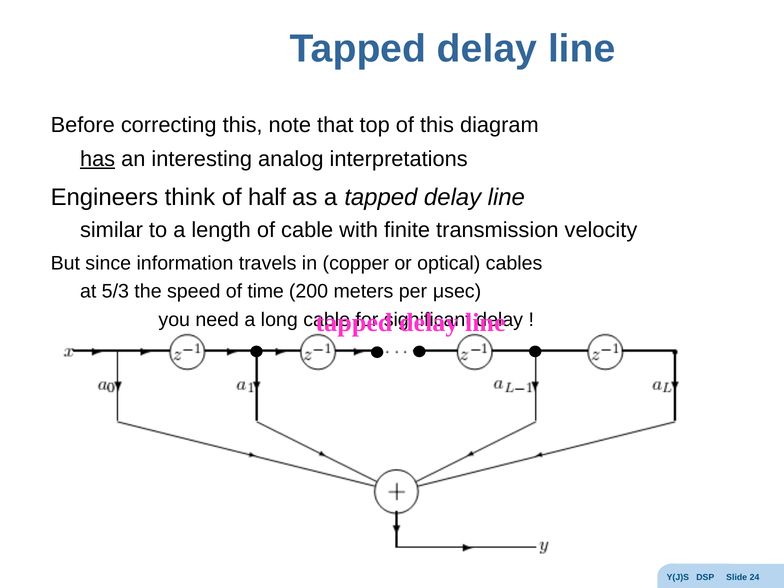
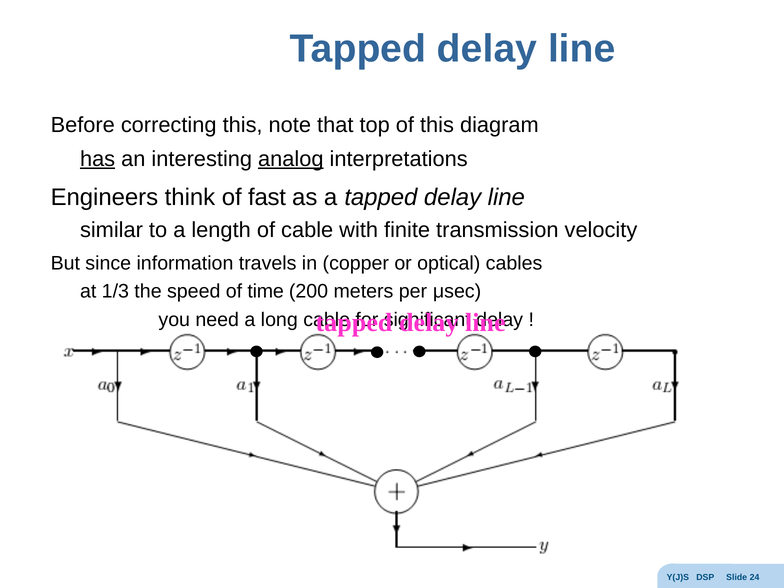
analog underline: none -> present (291, 159)
half: half -> fast (267, 197)
5/3: 5/3 -> 1/3 (115, 291)
